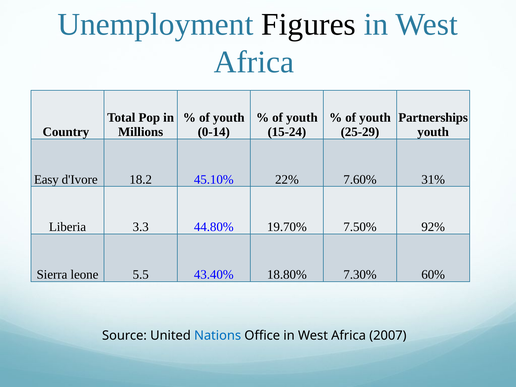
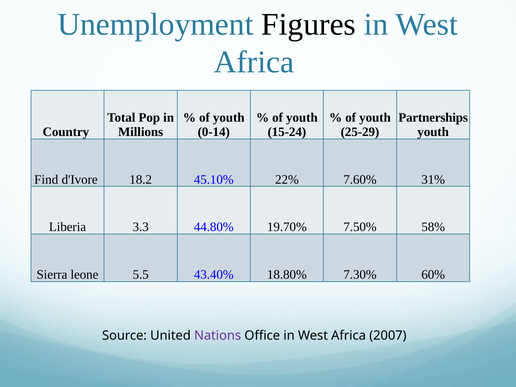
Easy: Easy -> Find (46, 179)
92%: 92% -> 58% (433, 227)
Nations colour: blue -> purple (218, 335)
